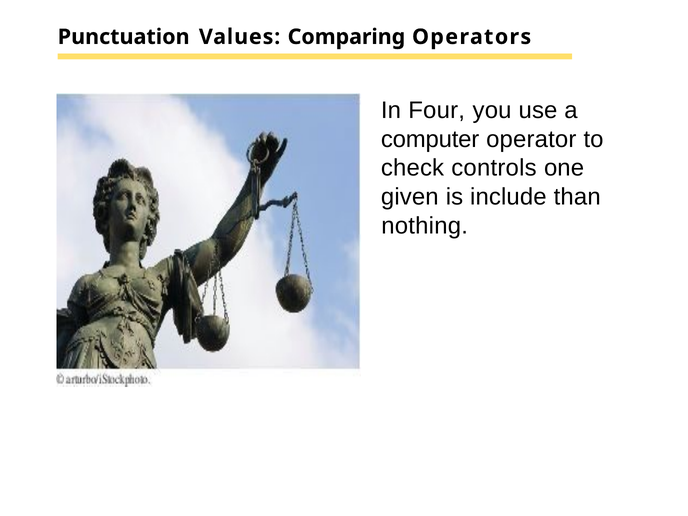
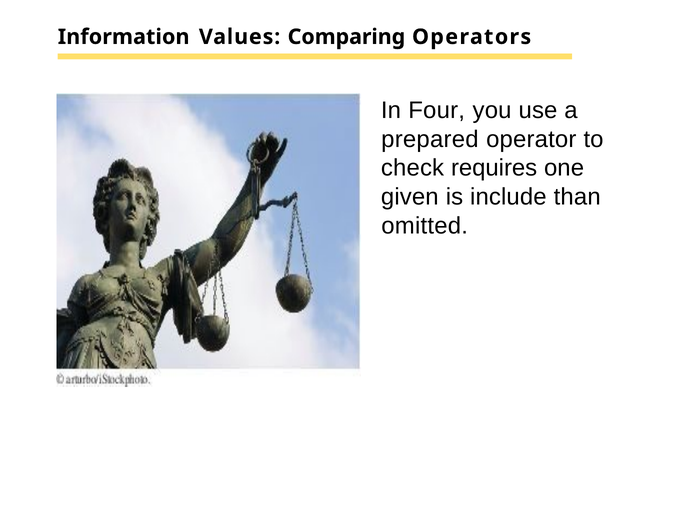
Punctuation: Punctuation -> Information (124, 37)
computer: computer -> prepared (430, 139)
controls: controls -> requires (494, 168)
nothing: nothing -> omitted (425, 226)
